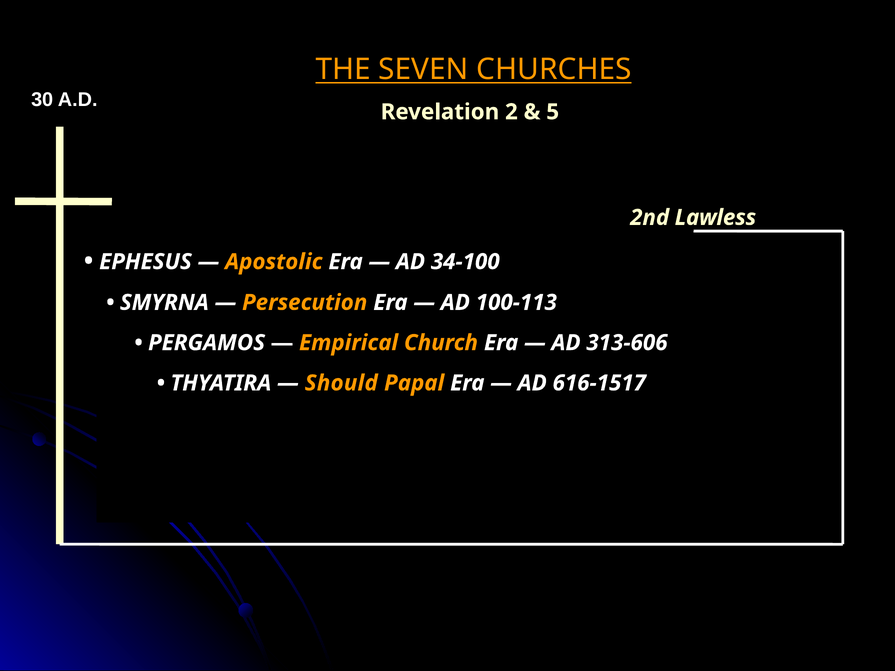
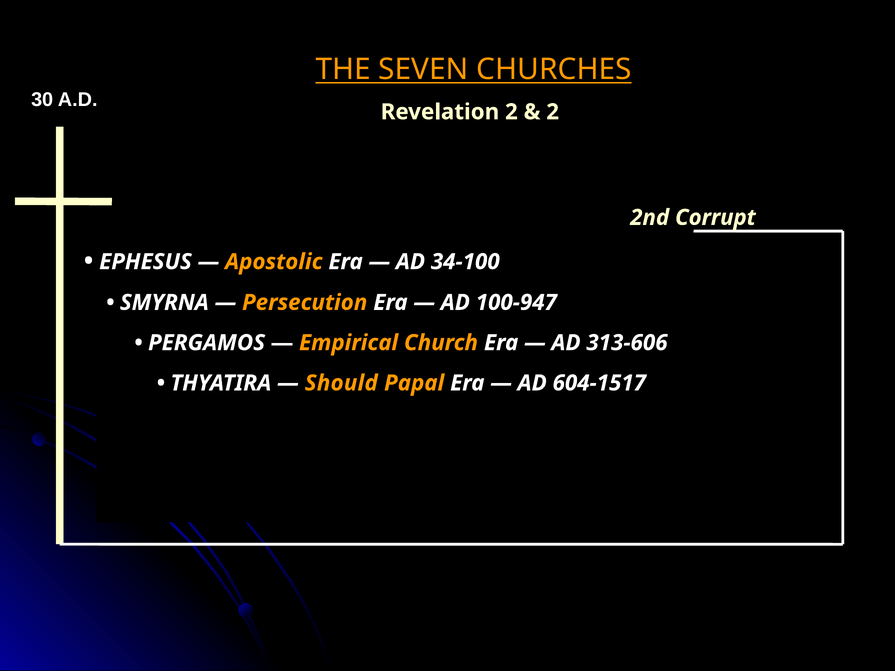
5: 5 -> 2 (553, 112)
Lawless: Lawless -> Corrupt (715, 218)
100-113: 100-113 -> 100-947 (516, 303)
616-1517: 616-1517 -> 604-1517 (599, 383)
